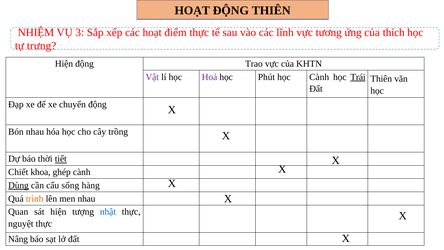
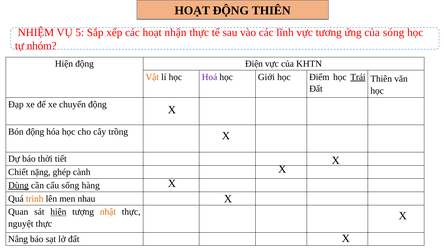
3: 3 -> 5 (80, 32)
điểm: điểm -> nhận (175, 32)
thích: thích -> sóng (394, 32)
trưng: trưng -> nhóm (42, 46)
Trao: Trao -> Điện (254, 64)
Vật colour: purple -> orange (152, 77)
Phút: Phút -> Giới (266, 77)
học Cành: Cành -> Điểm (319, 77)
Bón nhau: nhau -> động (35, 131)
tiết underline: present -> none (61, 159)
khoa: khoa -> nặng (41, 172)
hiện underline: none -> present (58, 212)
nhật colour: blue -> orange (108, 212)
